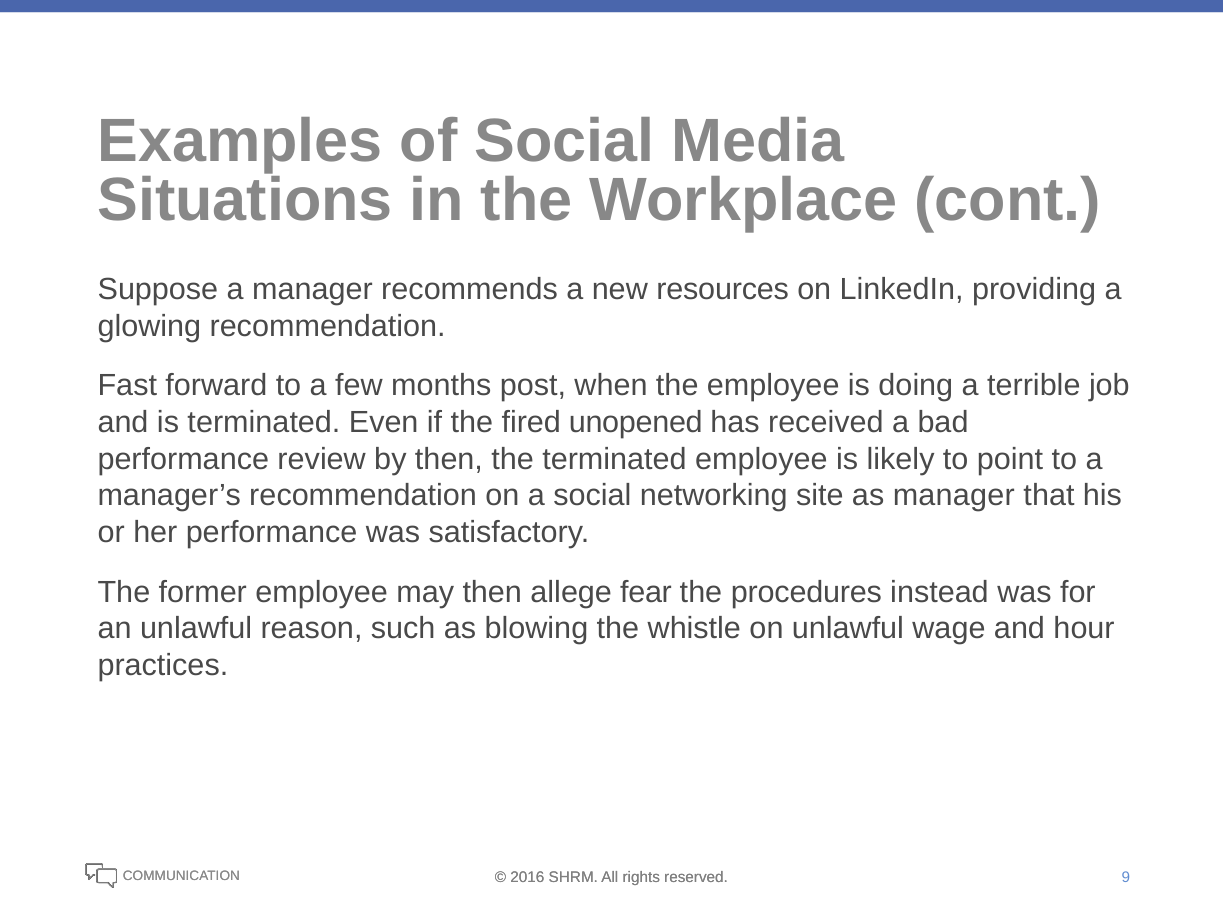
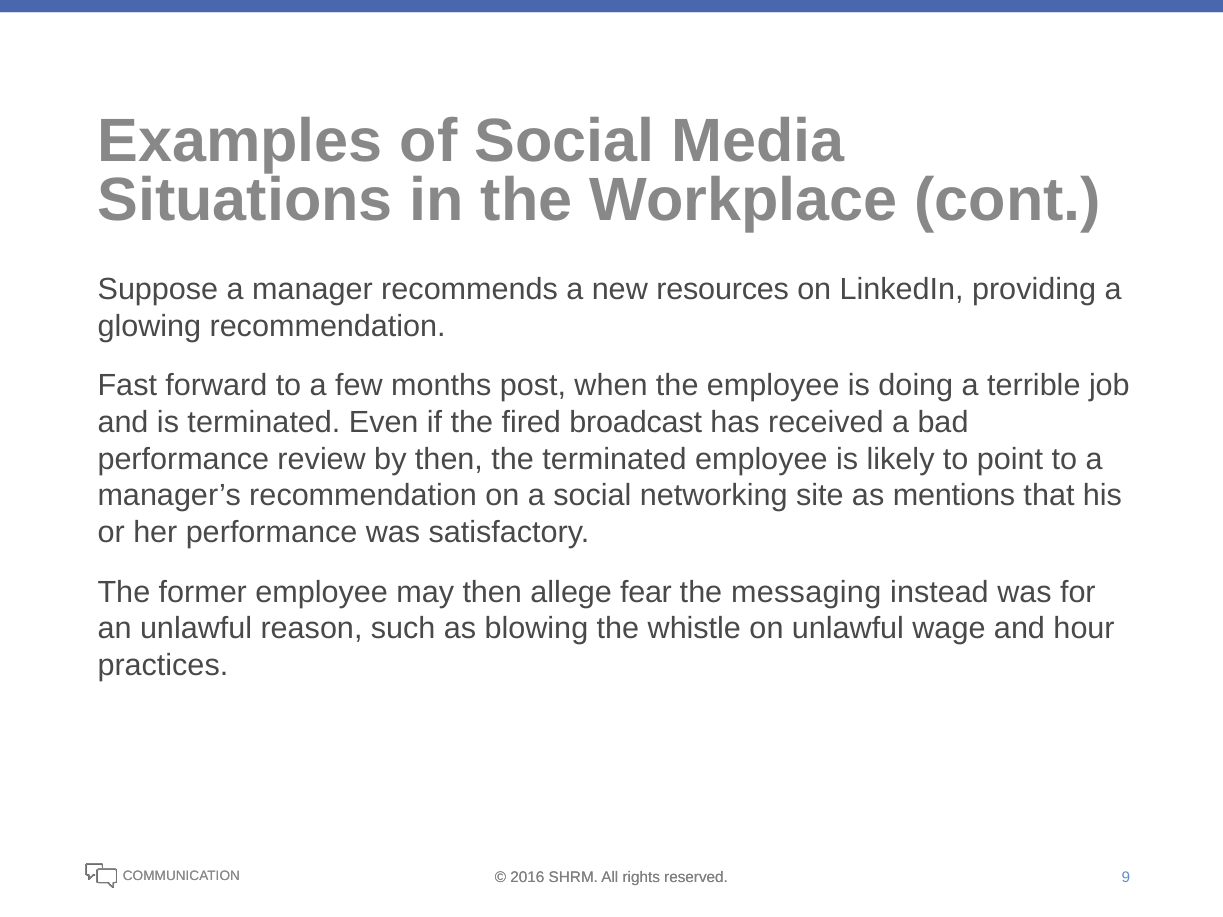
unopened: unopened -> broadcast (636, 422)
as manager: manager -> mentions (954, 496)
procedures: procedures -> messaging (806, 592)
